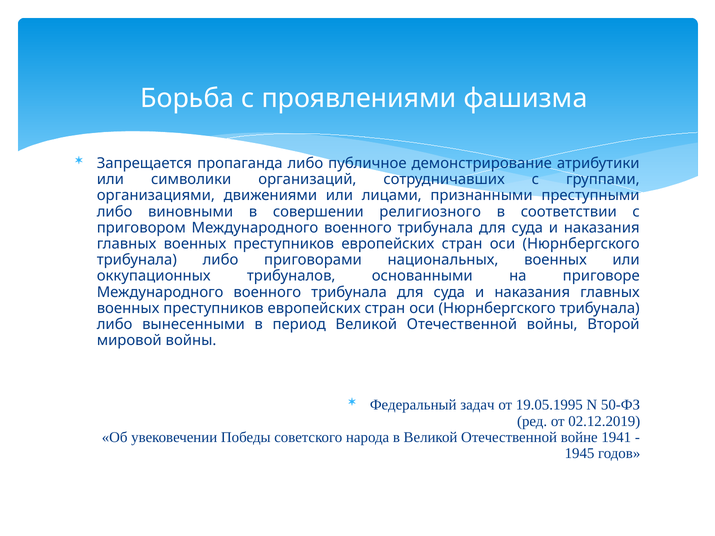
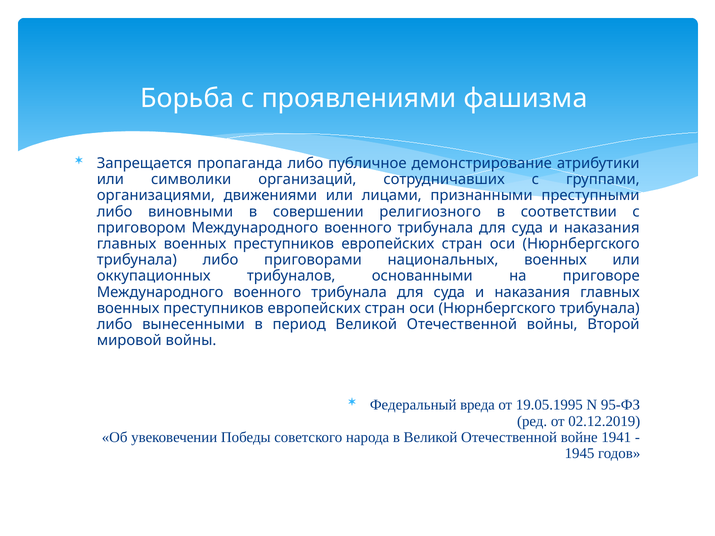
задач: задач -> вреда (477, 405)
50-ФЗ: 50-ФЗ -> 95-ФЗ (620, 405)
